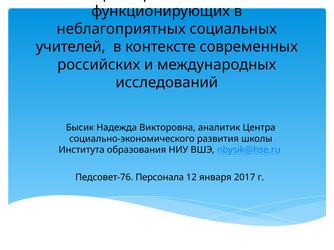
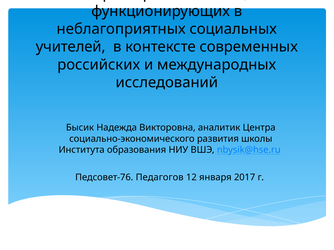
Персонала: Персонала -> Педагогов (160, 178)
